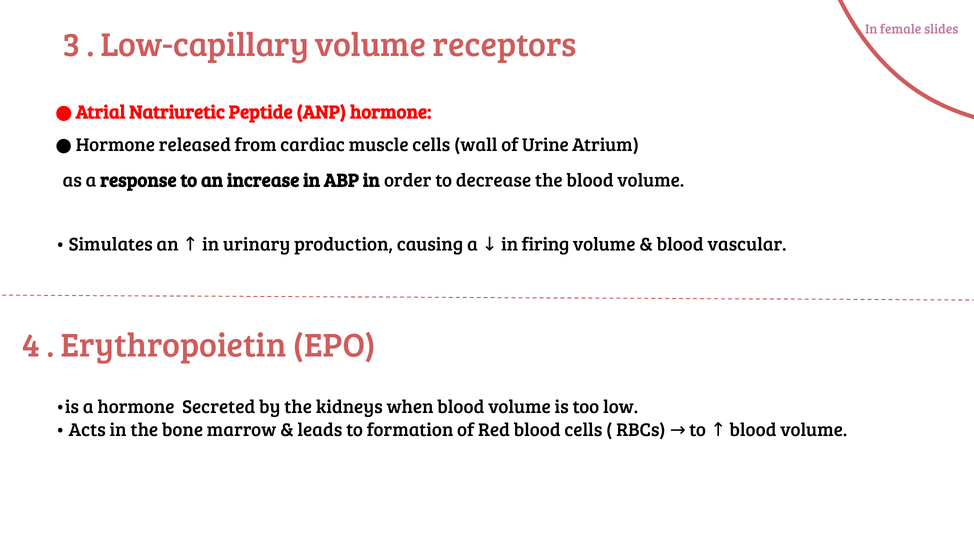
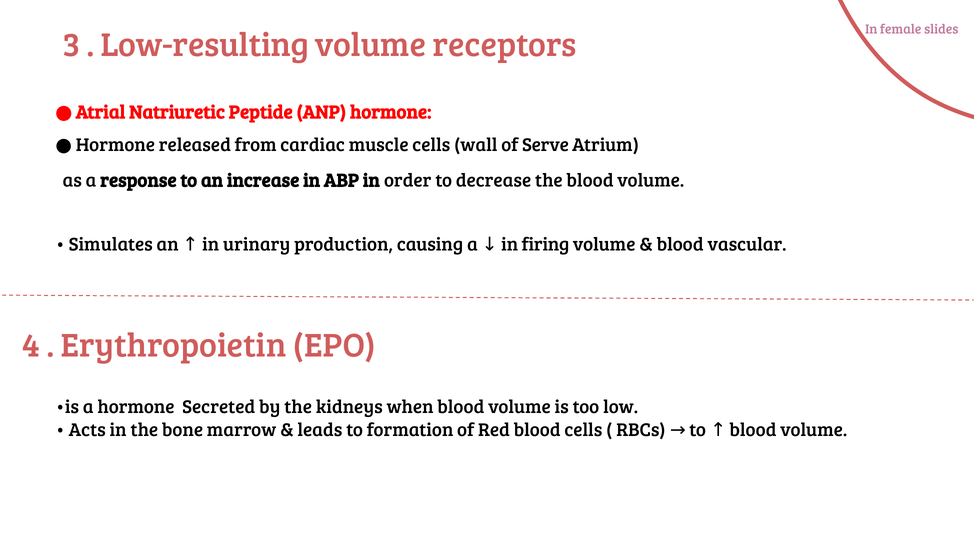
Low-capillary: Low-capillary -> Low-resulting (205, 45)
Urine: Urine -> Serve (545, 145)
